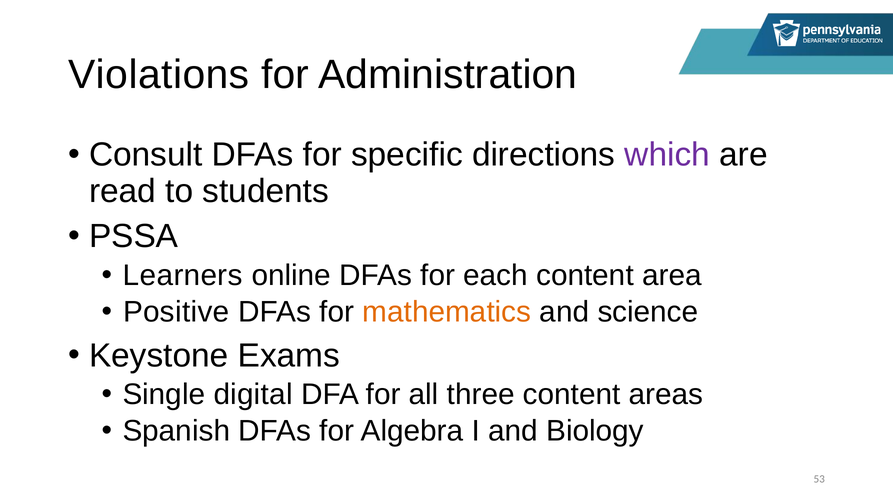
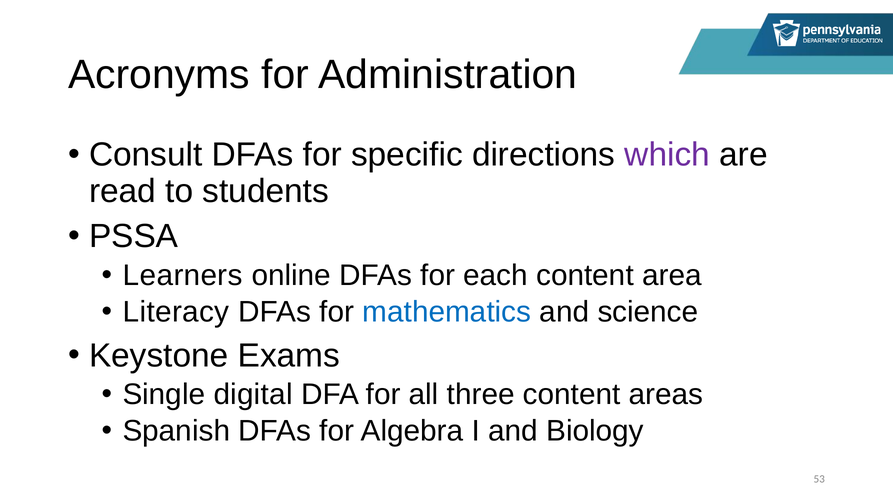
Violations: Violations -> Acronyms (159, 75)
Positive: Positive -> Literacy (176, 312)
mathematics colour: orange -> blue (447, 312)
